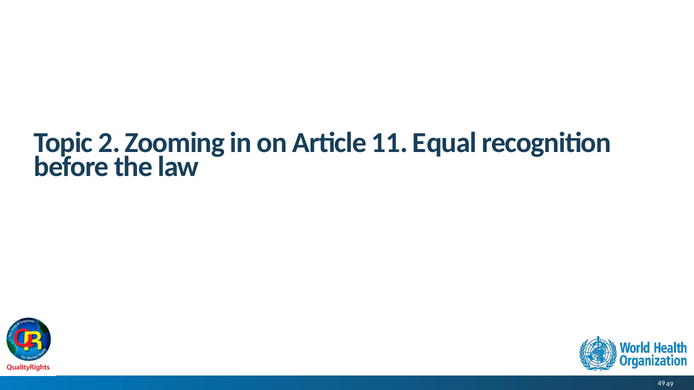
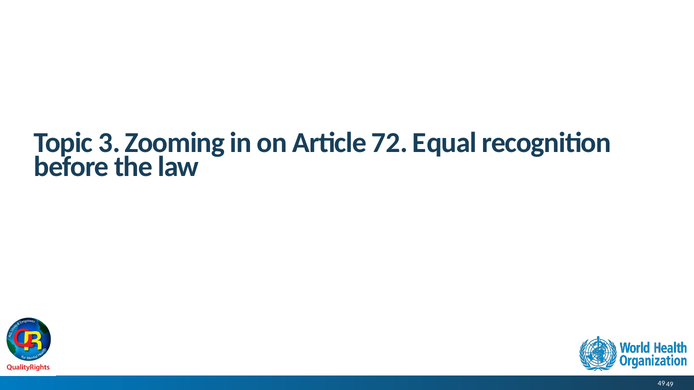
2: 2 -> 3 (109, 143)
11: 11 -> 72 (390, 143)
